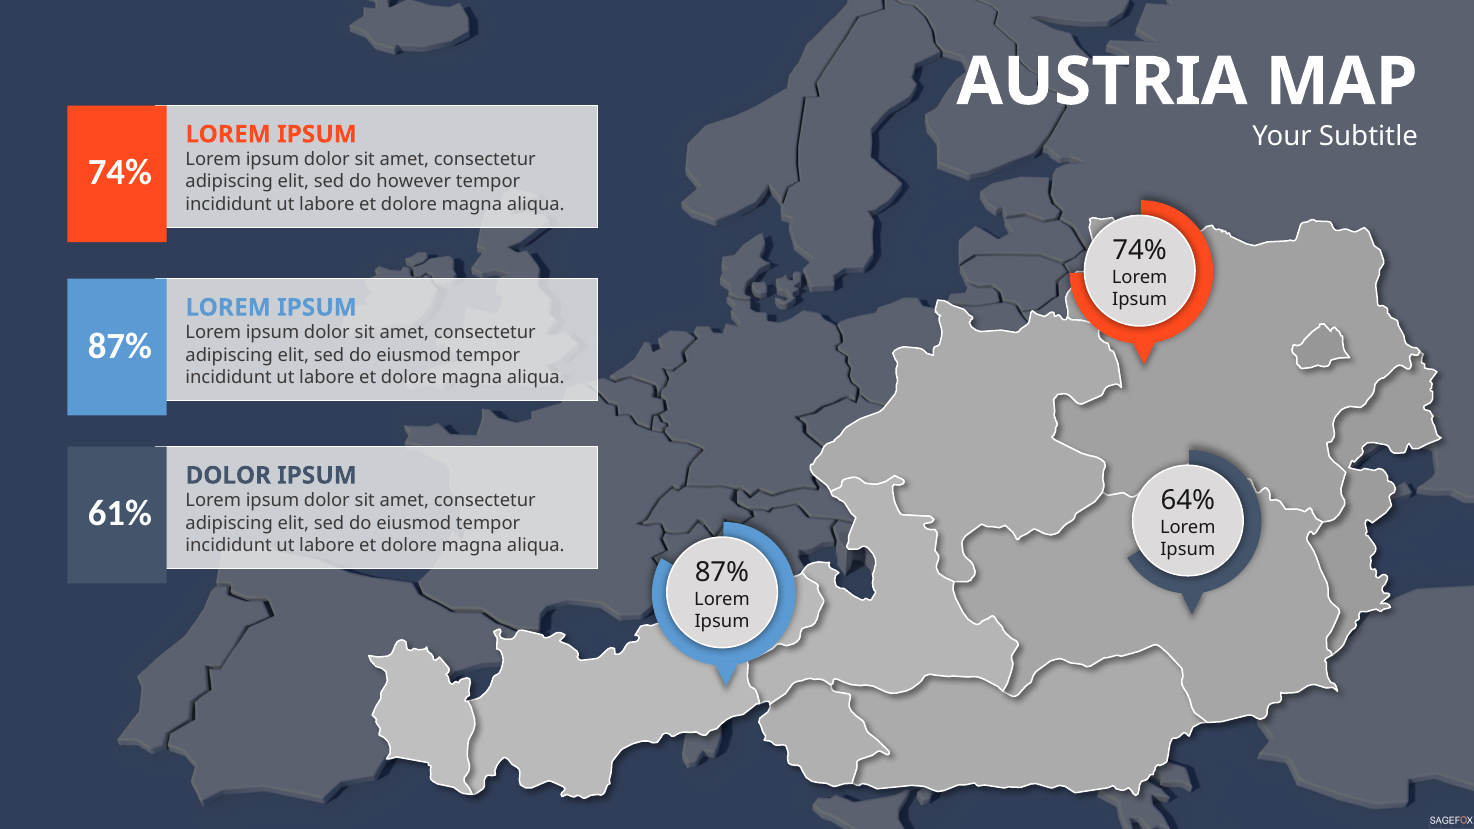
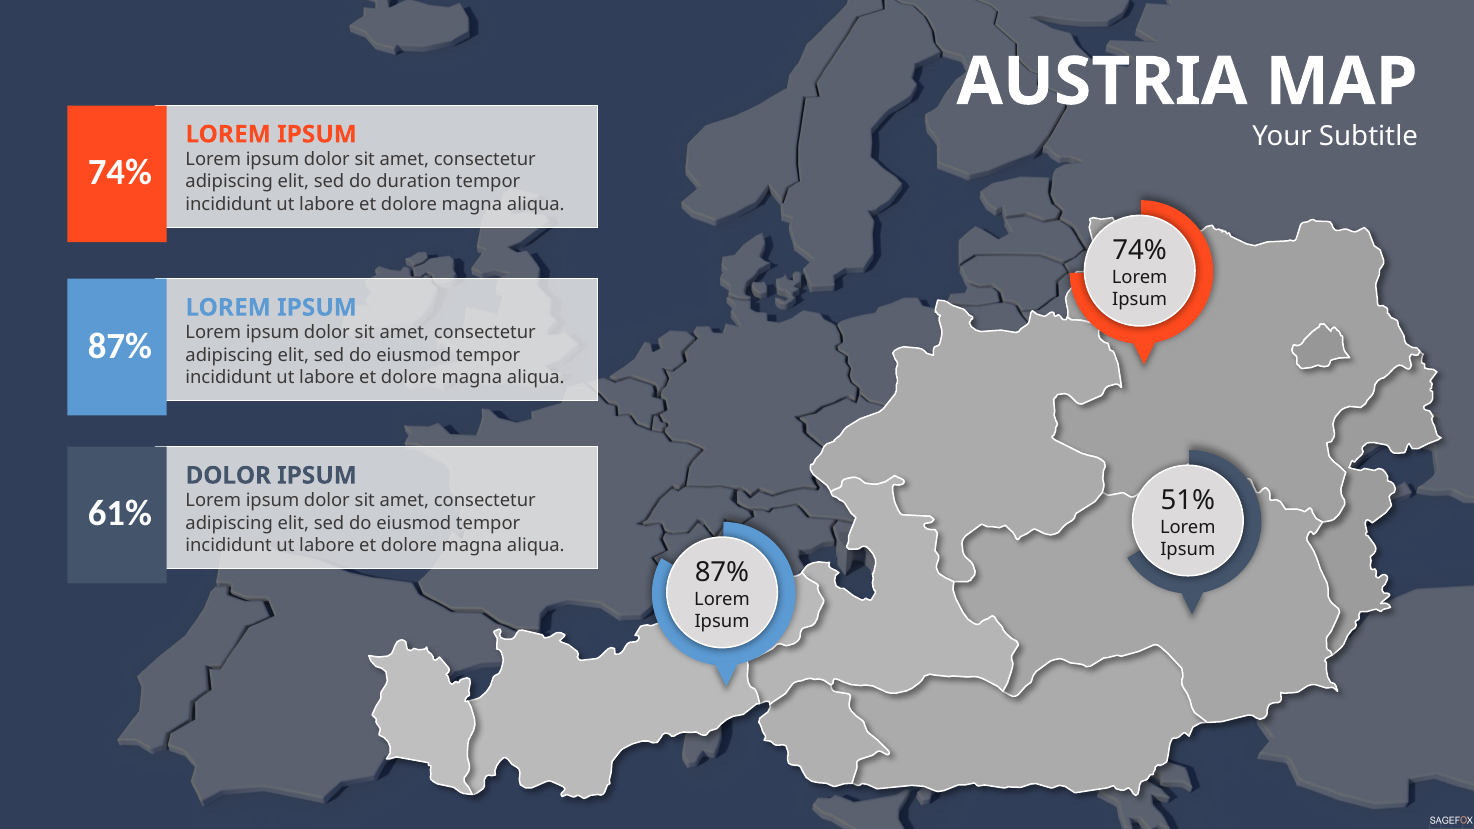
however: however -> duration (414, 182)
64%: 64% -> 51% (1188, 500)
